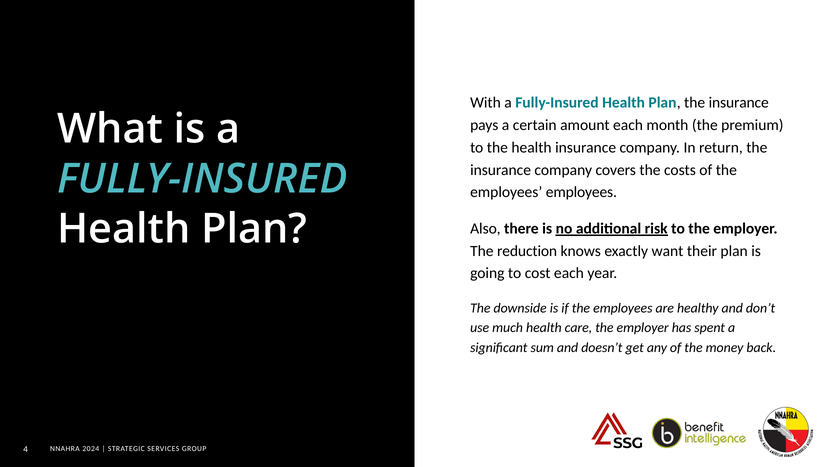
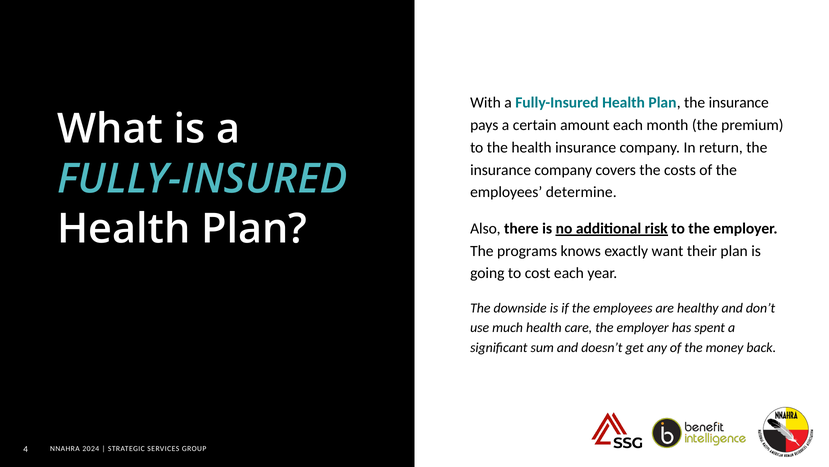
employees employees: employees -> determine (581, 192)
reduction: reduction -> programs (527, 251)
